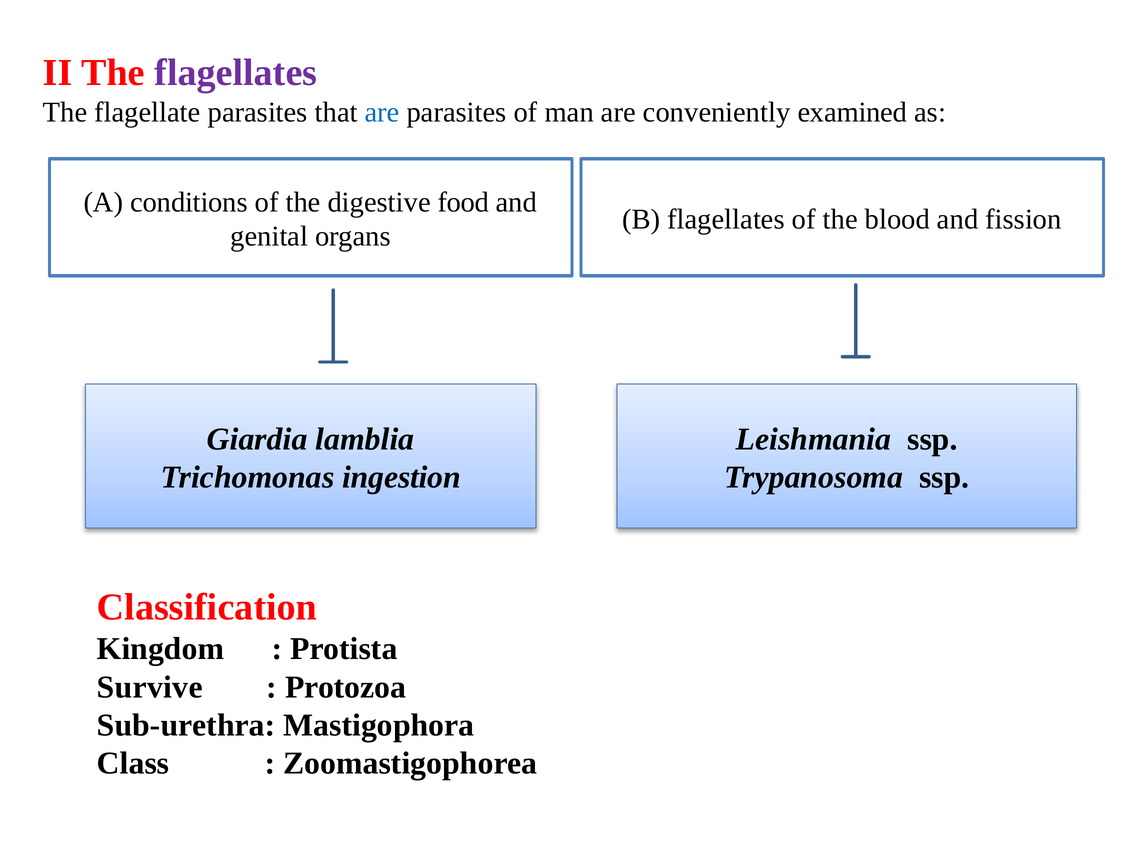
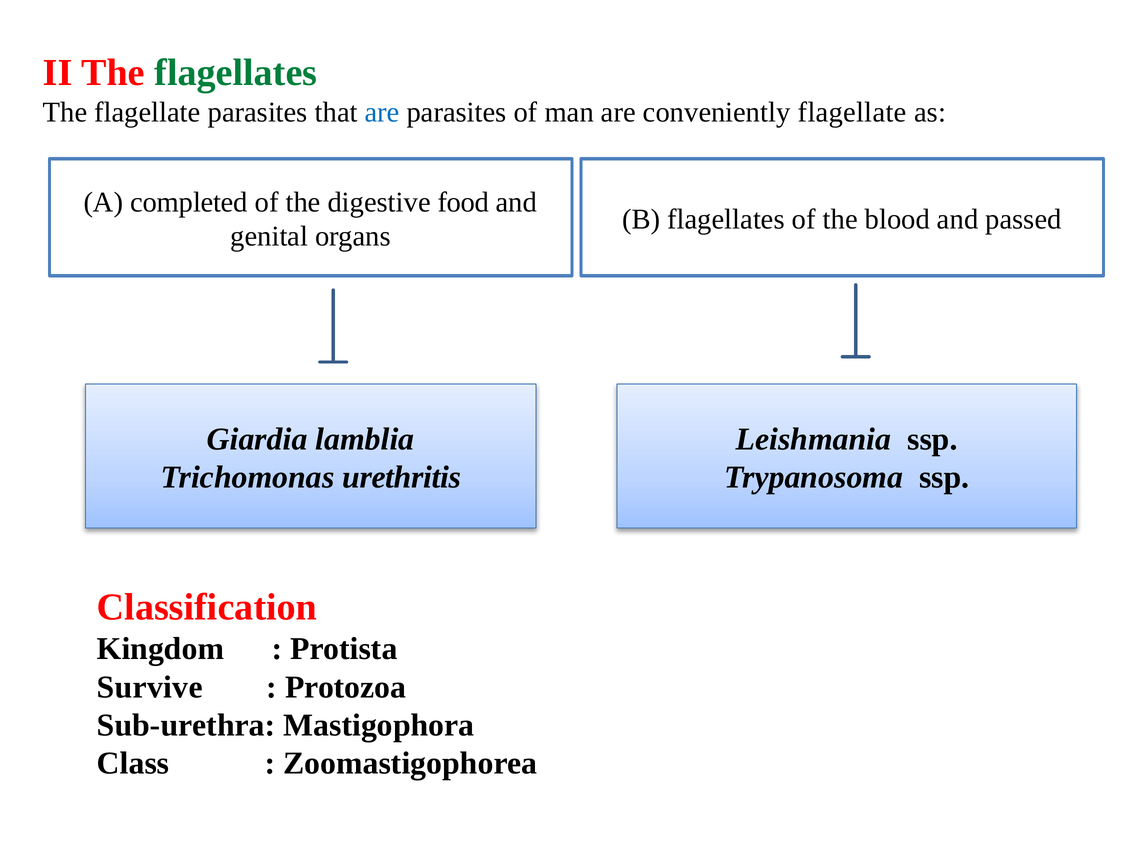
flagellates colour: purple -> green (236, 73)
conveniently examined: examined -> flagellate (852, 112)
conditions: conditions -> completed (189, 202)
fission: fission -> passed (1023, 219)
ingestion: ingestion -> urethritis (402, 477)
